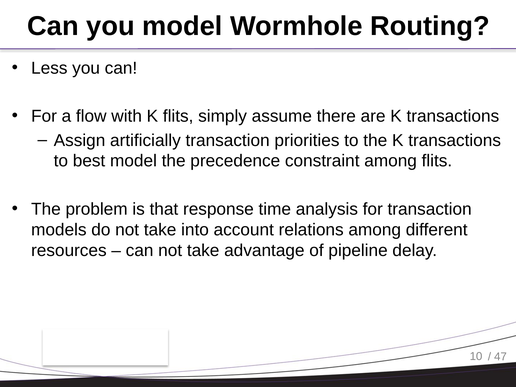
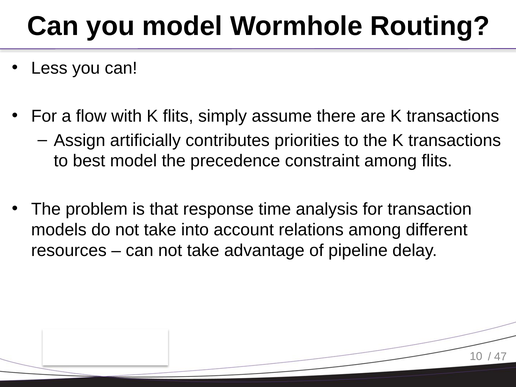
artificially transaction: transaction -> contributes (228, 140)
